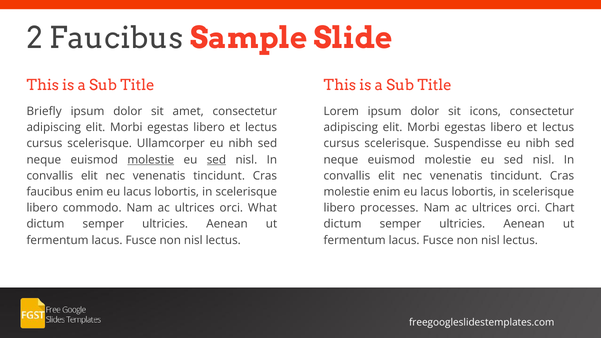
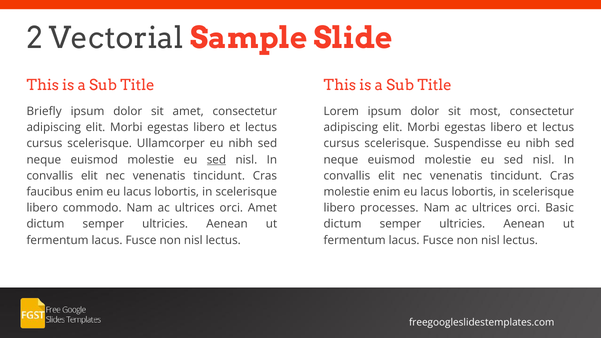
2 Faucibus: Faucibus -> Vectorial (116, 38)
icons: icons -> most (485, 111)
molestie underline: present -> none (151, 160)
orci What: What -> Amet (262, 208)
Chart: Chart -> Basic (560, 208)
